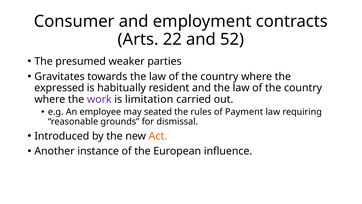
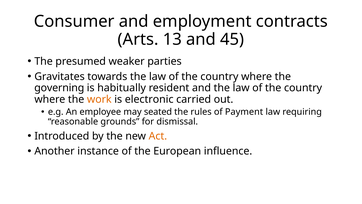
22: 22 -> 13 (172, 39)
52: 52 -> 45 (232, 39)
expressed: expressed -> governing (59, 88)
work colour: purple -> orange (99, 99)
limitation: limitation -> electronic (149, 99)
